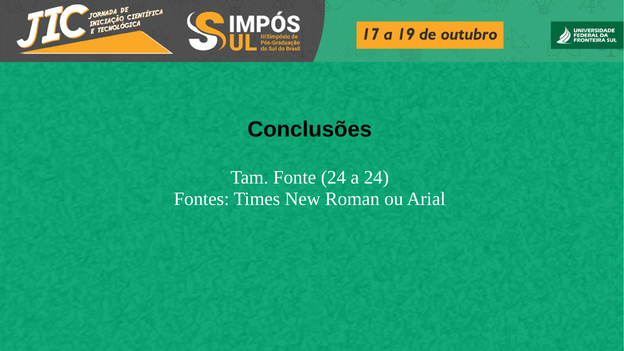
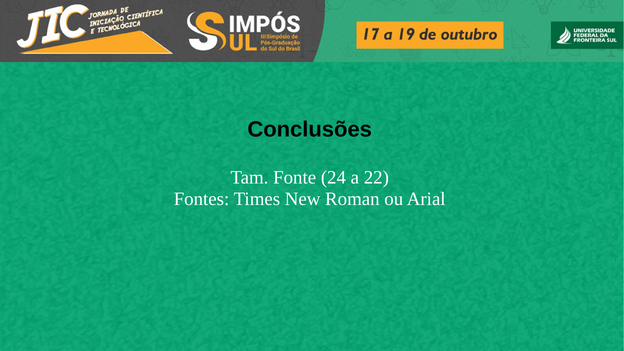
a 24: 24 -> 22 (376, 178)
